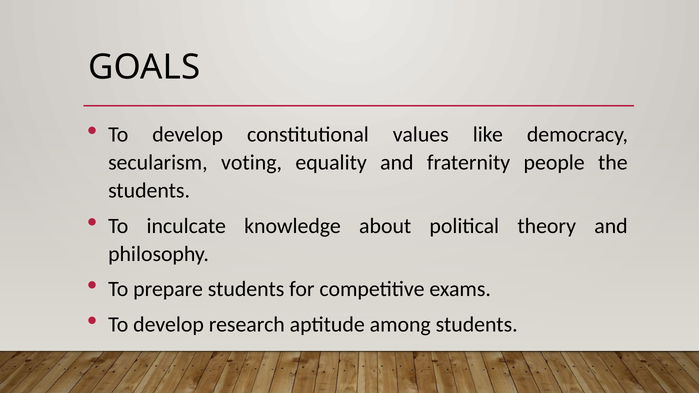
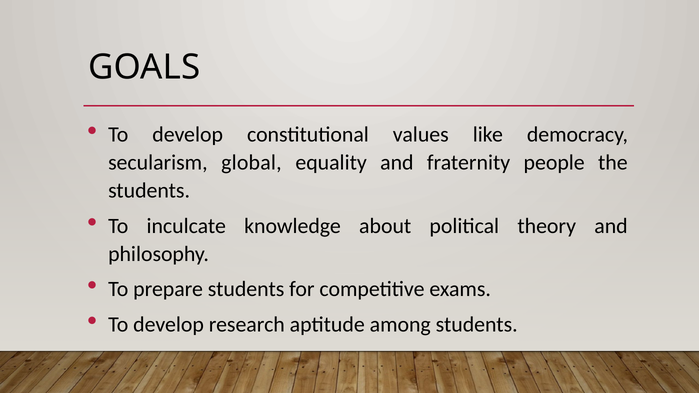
voting: voting -> global (251, 163)
